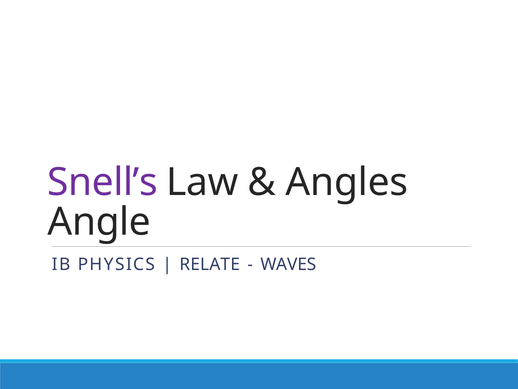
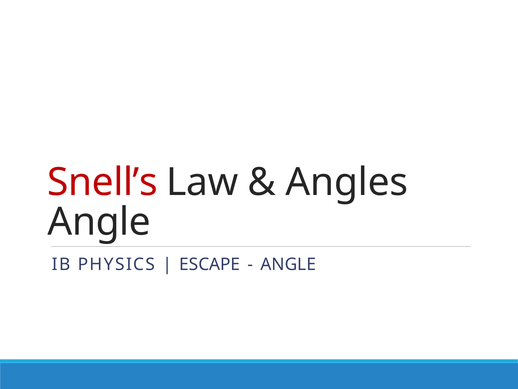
Snell’s colour: purple -> red (102, 182)
RELATE: RELATE -> ESCAPE (210, 264)
WAVES: WAVES -> ANGLE (288, 264)
